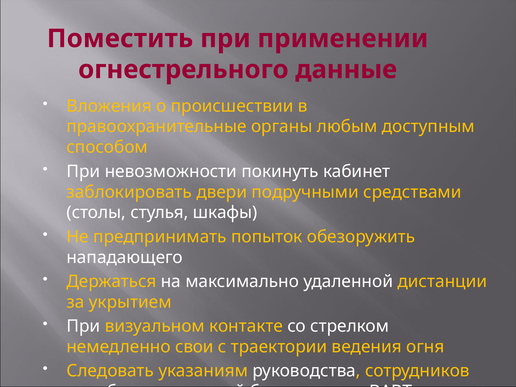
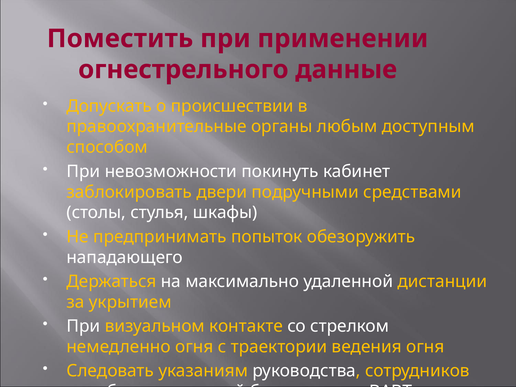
Вложения: Вложения -> Допускать (109, 106)
немедленно свои: свои -> огня (194, 347)
